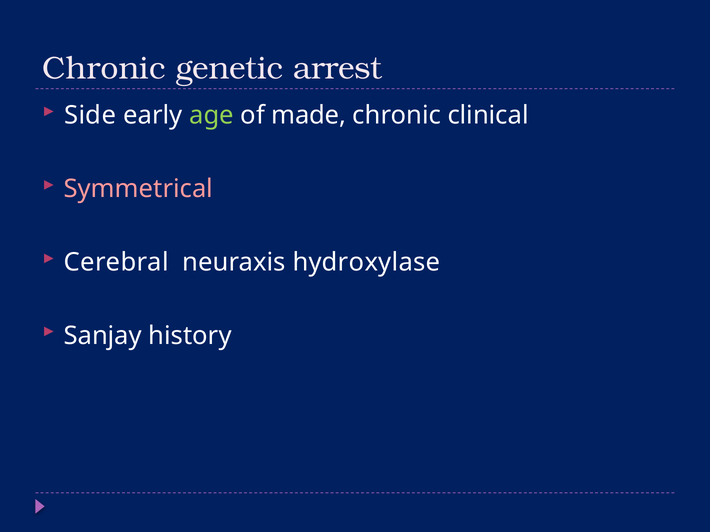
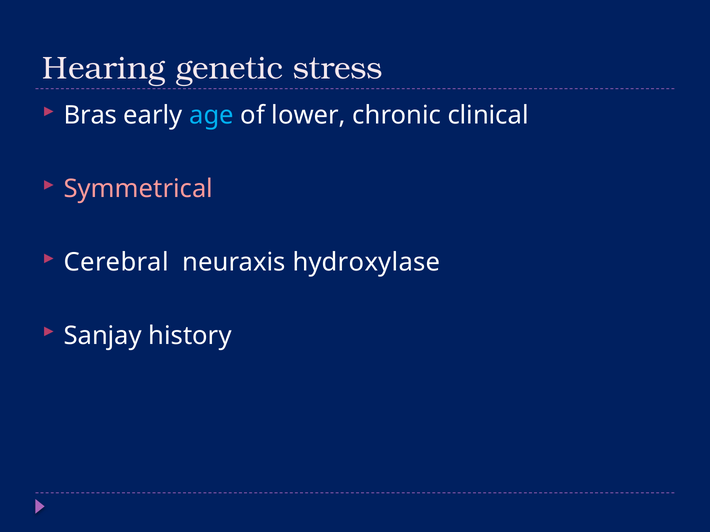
Chronic: Chronic -> Hearing (104, 68)
arrest: arrest -> stress (338, 68)
Side: Side -> Bras (90, 115)
age colour: light green -> light blue (211, 115)
made: made -> lower (309, 115)
